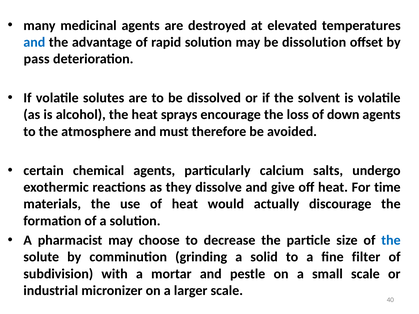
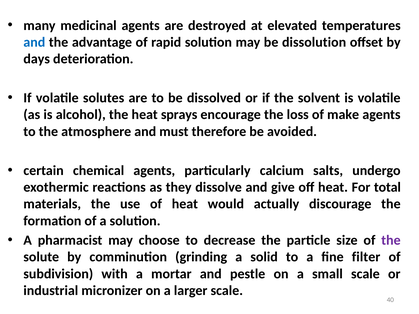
pass: pass -> days (37, 59)
down: down -> make (343, 115)
time: time -> total (387, 187)
the colour: blue -> purple (391, 240)
